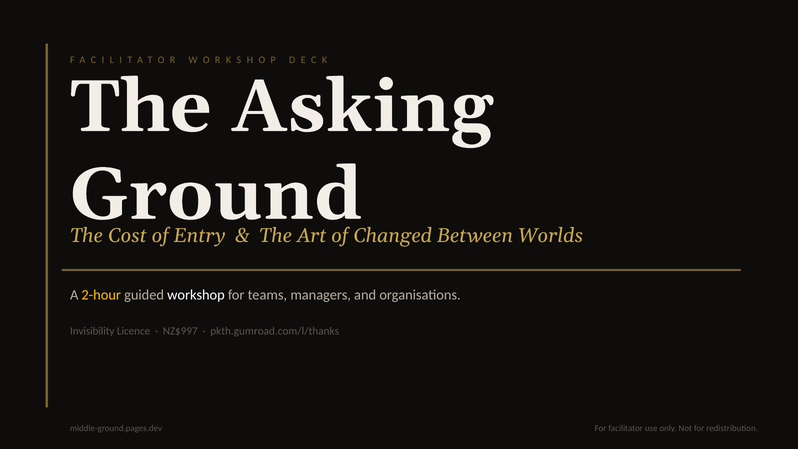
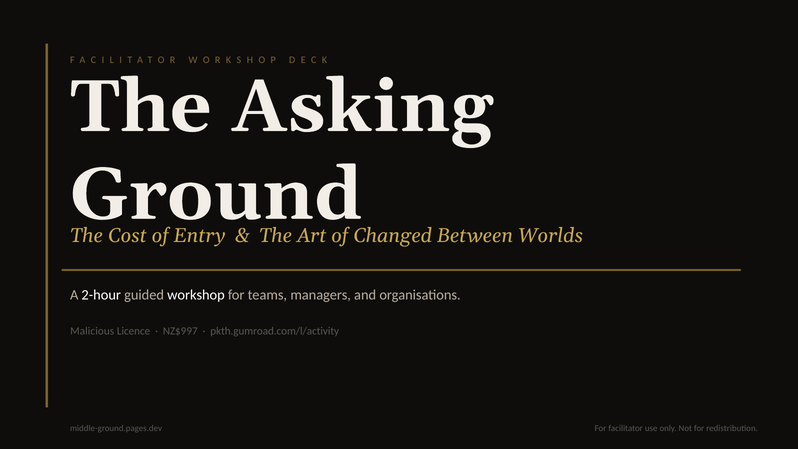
2-hour colour: yellow -> white (101, 295)
Invisibility: Invisibility -> Malicious (92, 331)
pkth.gumroad.com/l/thanks: pkth.gumroad.com/l/thanks -> pkth.gumroad.com/l/activity (275, 331)
